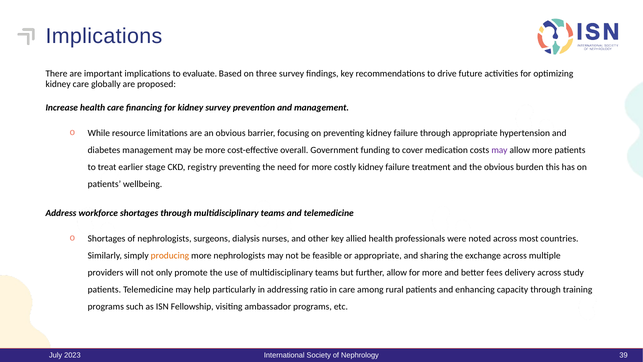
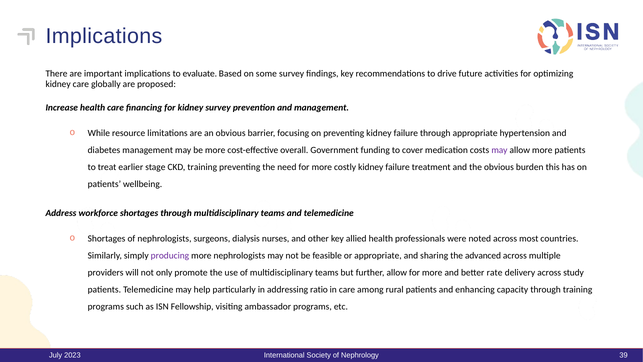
three: three -> some (266, 74)
CKD registry: registry -> training (202, 167)
producing colour: orange -> purple (170, 255)
exchange: exchange -> advanced (483, 255)
fees: fees -> rate (495, 272)
